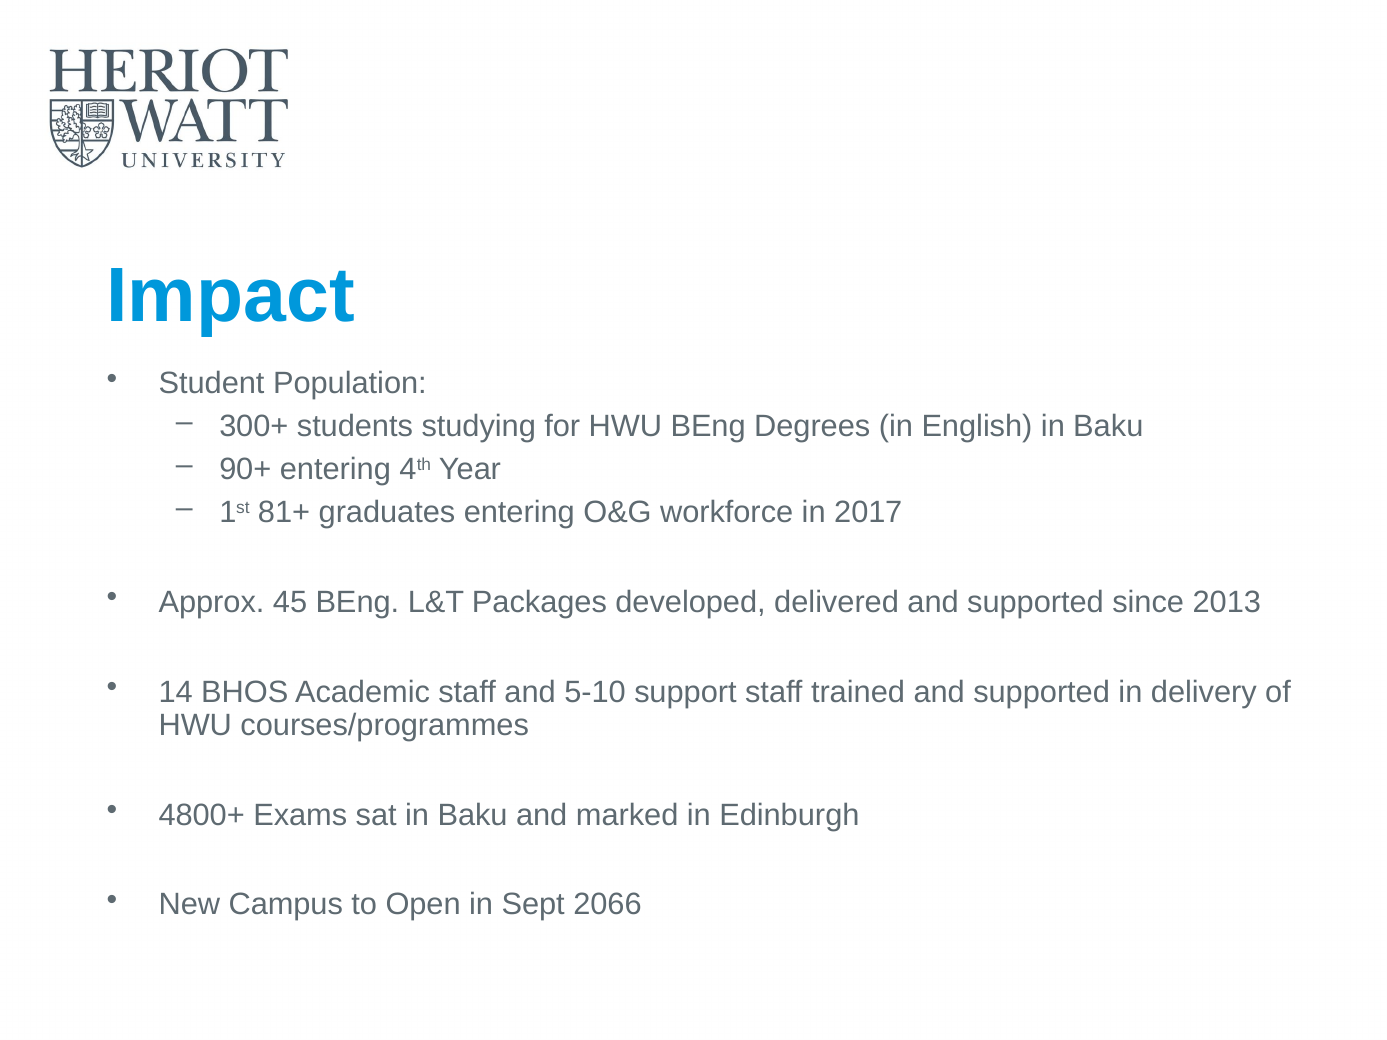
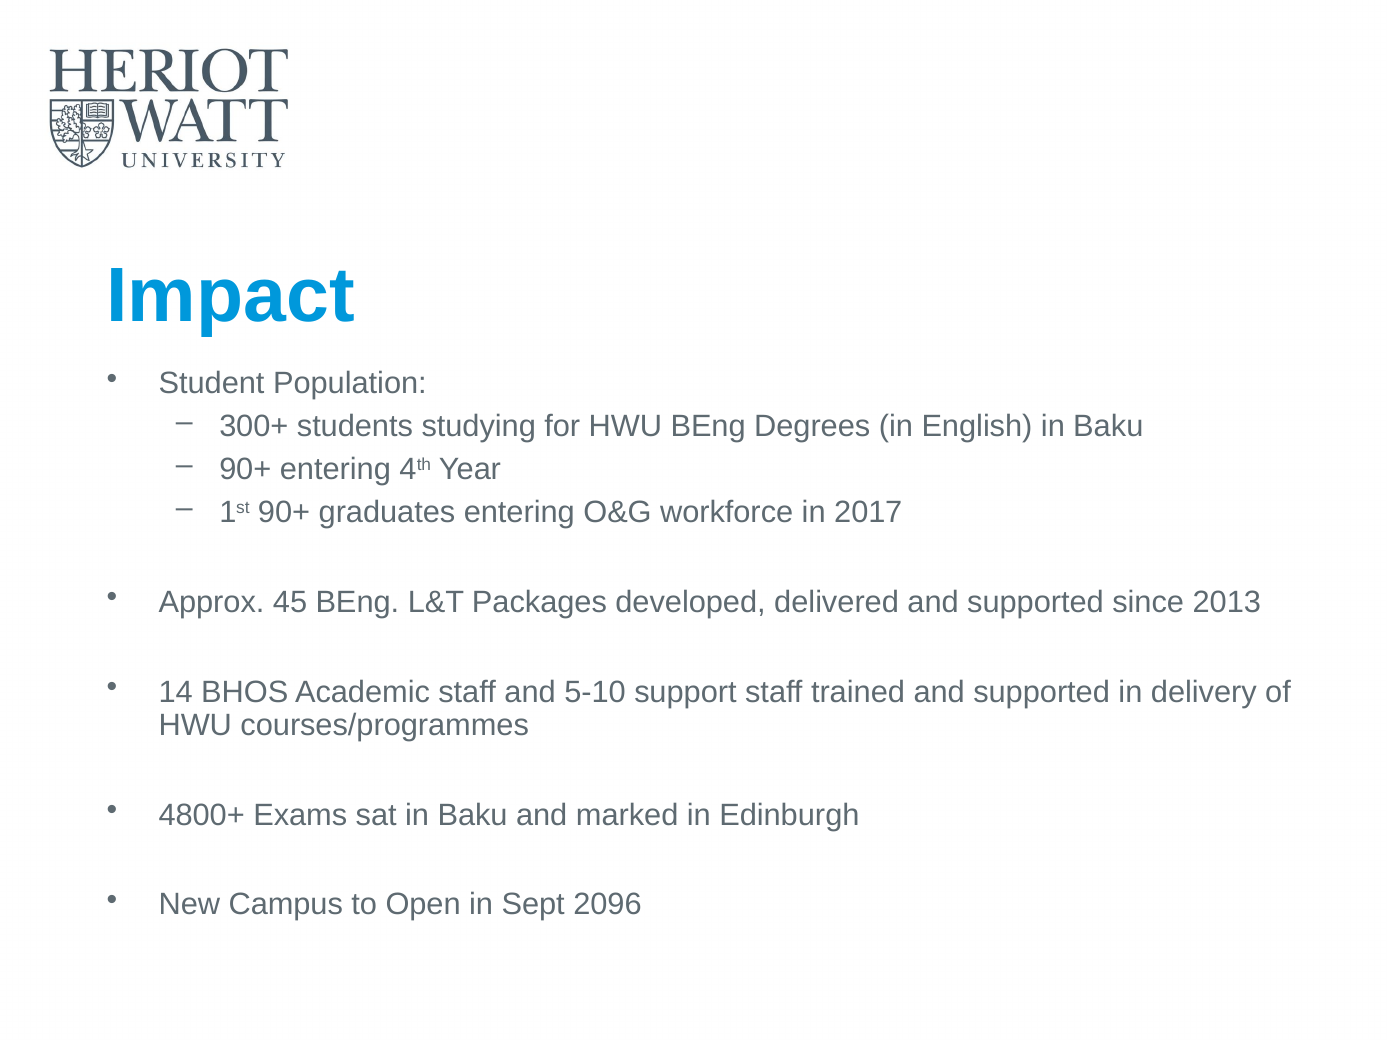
1st 81+: 81+ -> 90+ (284, 513)
2066: 2066 -> 2096 (608, 905)
